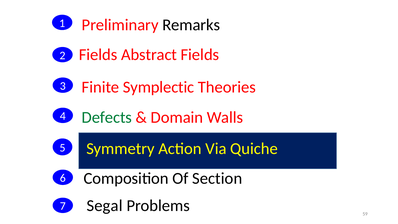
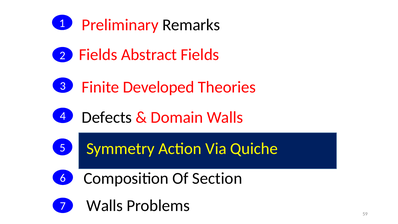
Symplectic: Symplectic -> Developed (159, 87)
Defects colour: green -> black (107, 117)
7 Segal: Segal -> Walls (105, 206)
